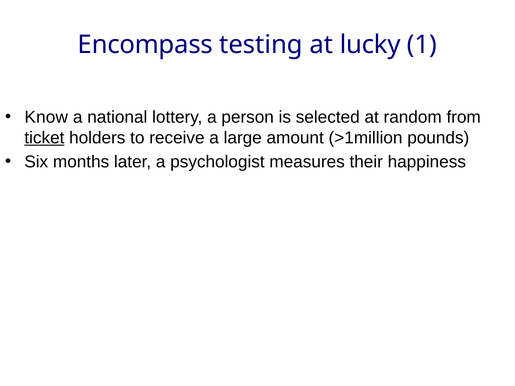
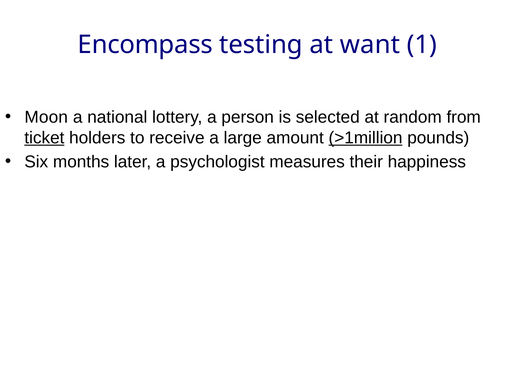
lucky: lucky -> want (370, 45)
Know: Know -> Moon (46, 117)
>1million underline: none -> present (366, 138)
